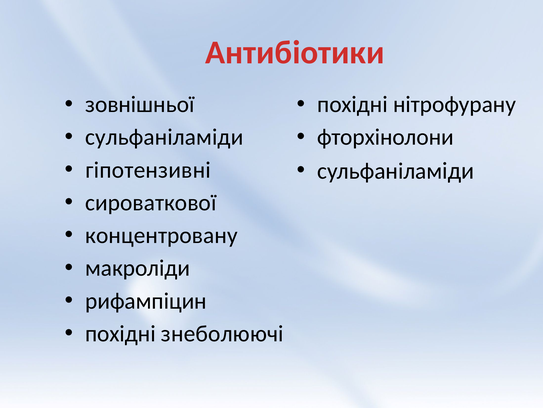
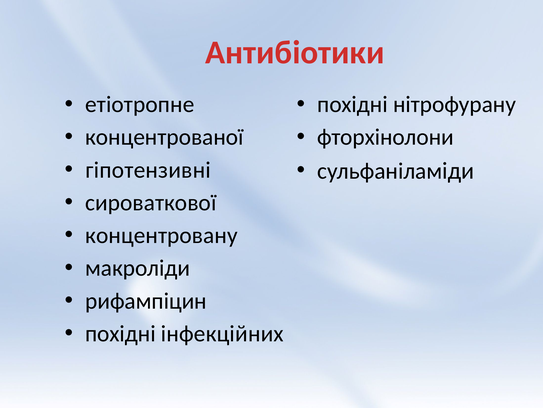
зовнішньої: зовнішньої -> етіотропне (140, 104)
сульфаніламіди: сульфаніламіди -> концентрованої (164, 137)
знеболюючі: знеболюючі -> інфекційних (222, 333)
